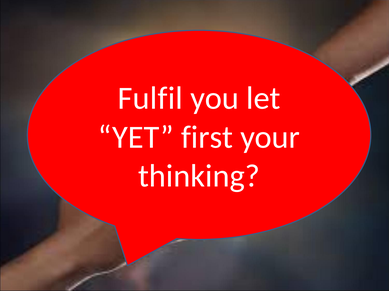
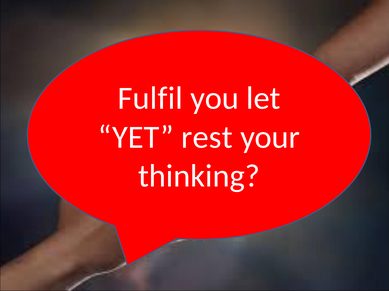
first: first -> rest (207, 137)
